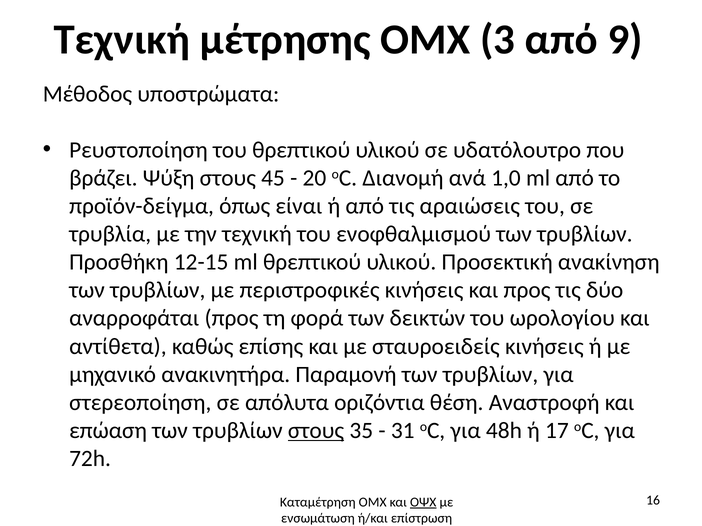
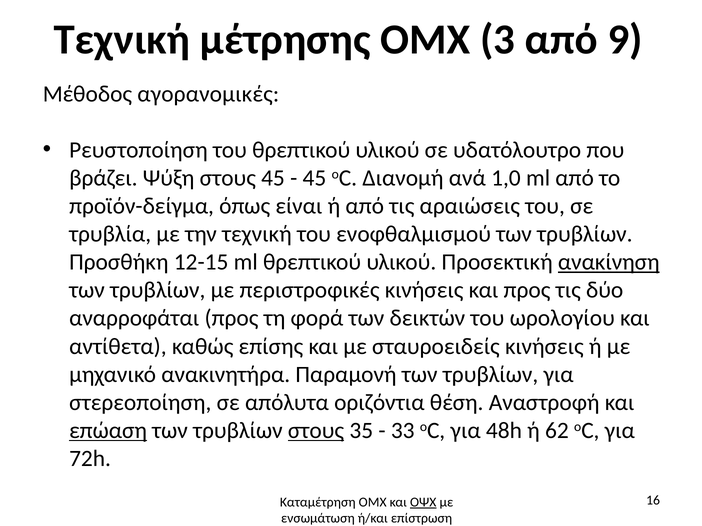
υποστρώματα: υποστρώματα -> αγορανομικές (208, 94)
20: 20 -> 45 (314, 178)
ανακίνηση underline: none -> present (609, 262)
επώαση underline: none -> present (108, 431)
31: 31 -> 33 (403, 431)
17: 17 -> 62 (557, 431)
